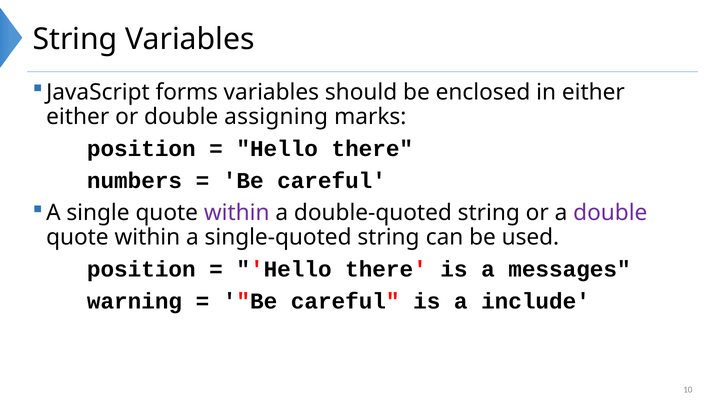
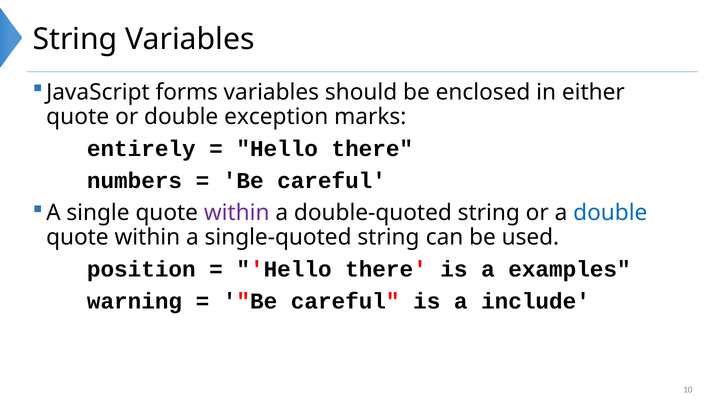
either: either -> quote (78, 117)
assigning: assigning -> exception (276, 117)
position: position -> entirely (141, 149)
double colour: purple -> blue (610, 213)
messages: messages -> examples (569, 269)
